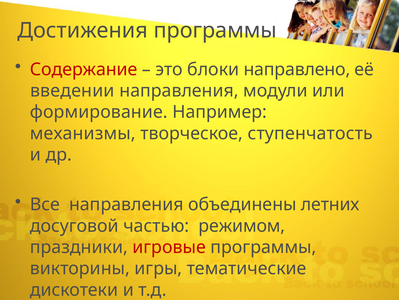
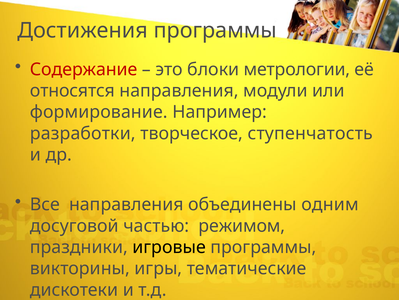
направлено: направлено -> метрологии (297, 69)
введении: введении -> относятся (72, 91)
механизмы: механизмы -> разработки (83, 133)
летних: летних -> одним (330, 204)
игровые colour: red -> black (169, 247)
